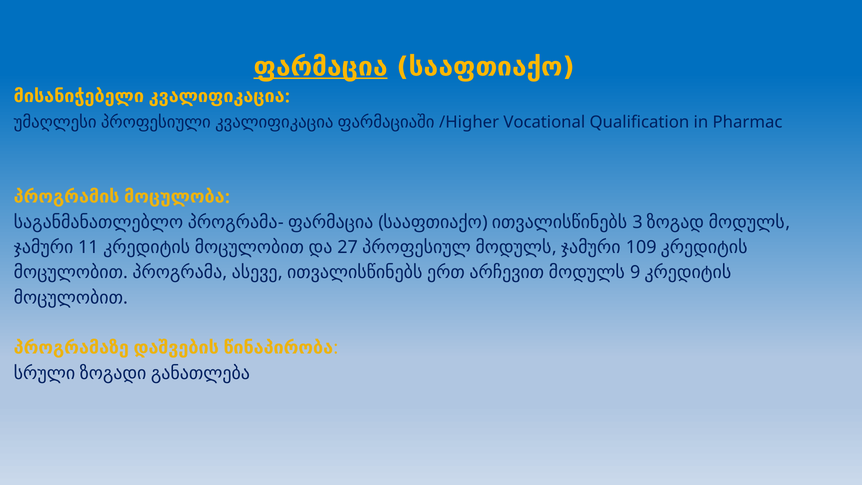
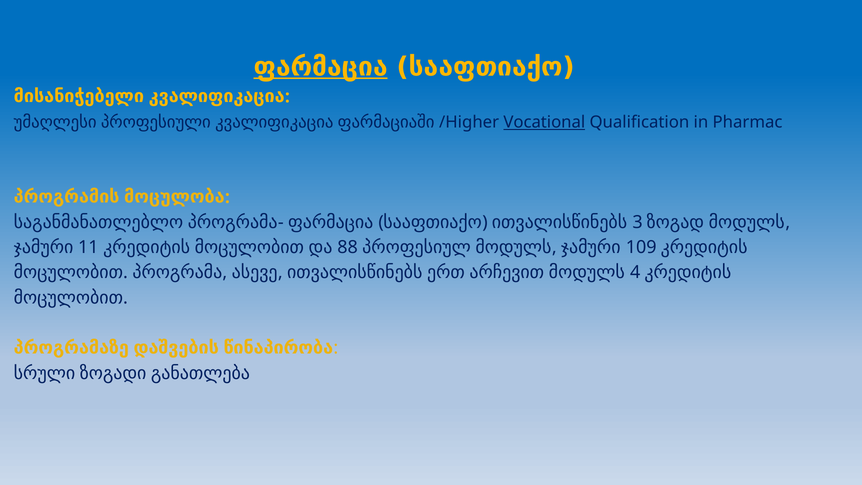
Vocational underline: none -> present (544, 122)
27: 27 -> 88 (348, 247)
9: 9 -> 4 (635, 272)
